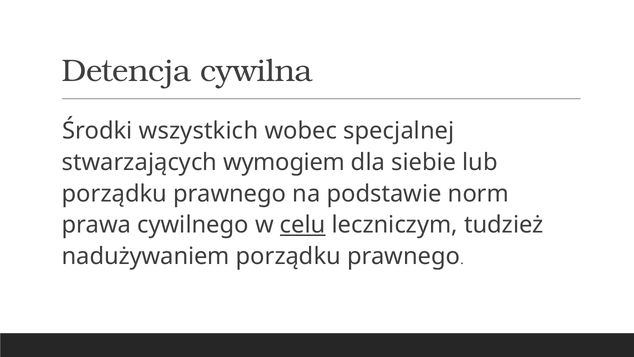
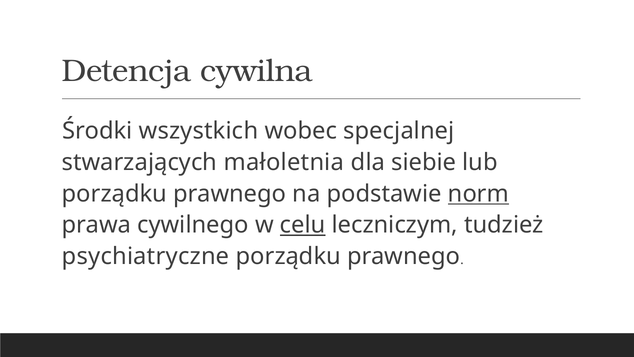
wymogiem: wymogiem -> małoletnia (284, 162)
norm underline: none -> present (478, 194)
nadużywaniem: nadużywaniem -> psychiatryczne (146, 256)
